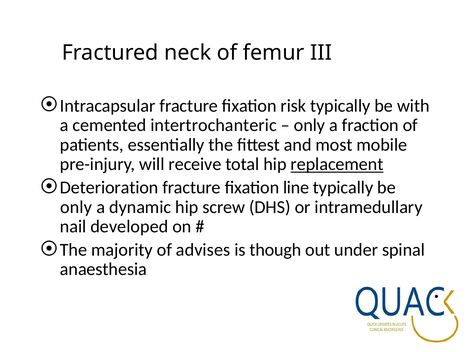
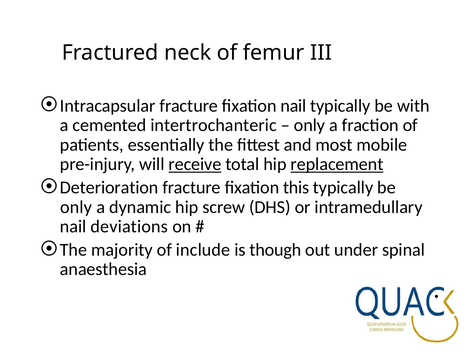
fixation risk: risk -> nail (293, 106)
receive underline: none -> present (195, 164)
line: line -> this (296, 187)
developed: developed -> deviations (129, 226)
advises: advises -> include (203, 250)
